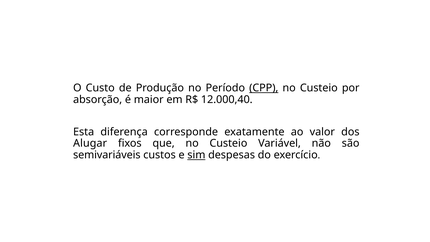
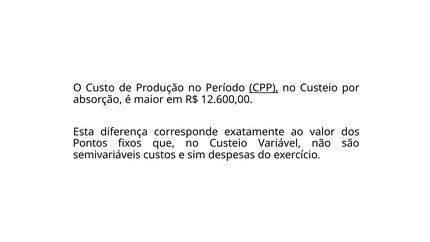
12.000,40: 12.000,40 -> 12.600,00 (227, 100)
Alugar: Alugar -> Pontos (90, 143)
sim underline: present -> none (196, 155)
